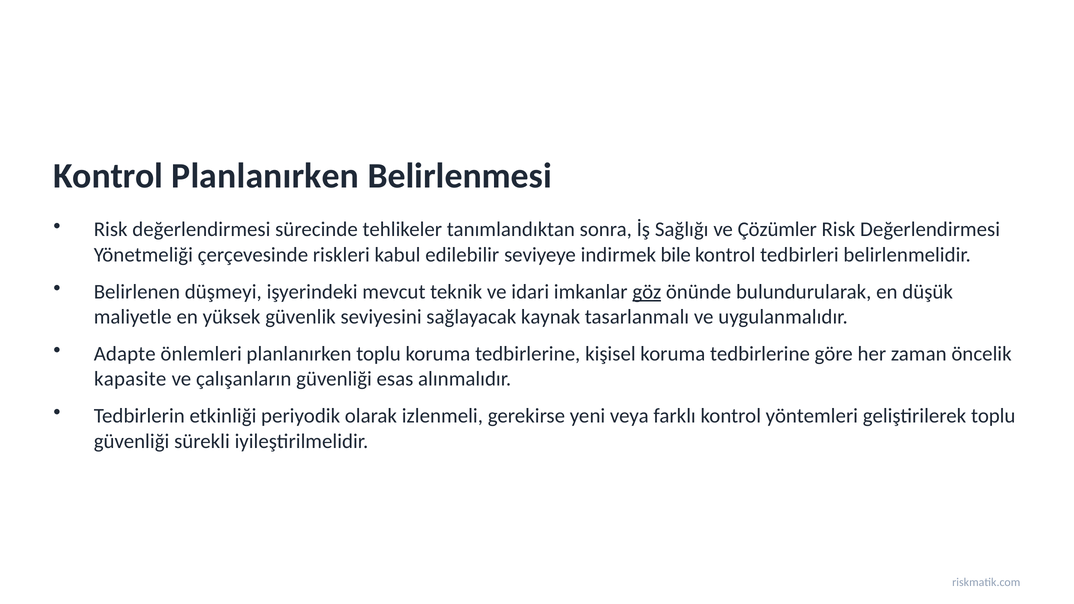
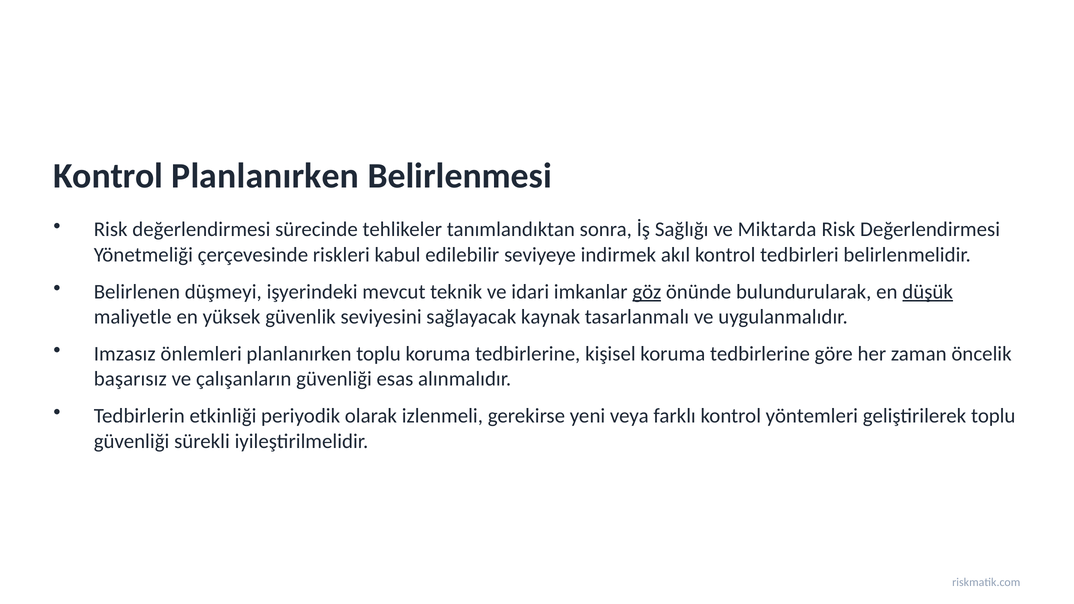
Çözümler: Çözümler -> Miktarda (777, 230)
bile: bile -> akıl (676, 255)
düşük underline: none -> present (928, 292)
Adapte: Adapte -> Imzasız (125, 354)
kapasite: kapasite -> başarısız (130, 379)
